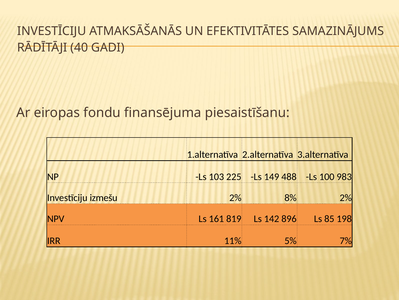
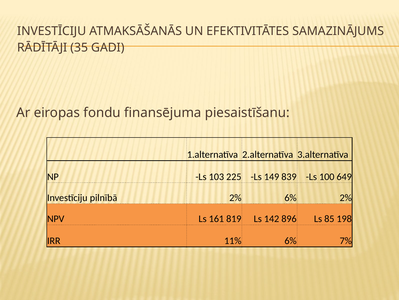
40: 40 -> 35 (79, 48)
488: 488 -> 839 (289, 176)
983: 983 -> 649 (344, 176)
izmešu: izmešu -> pilnībā (104, 197)
2% 8%: 8% -> 6% (291, 197)
11% 5%: 5% -> 6% (291, 240)
